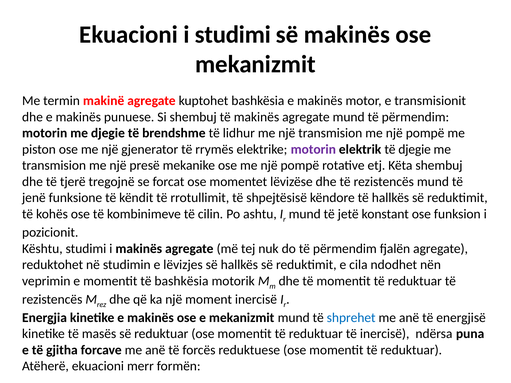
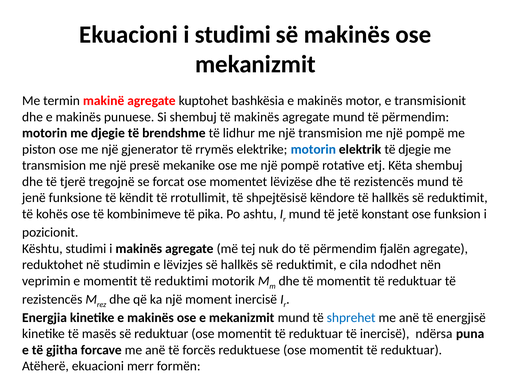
motorin colour: purple -> blue (313, 149)
cilin: cilin -> pika (211, 214)
të bashkësia: bashkësia -> reduktimi (181, 281)
